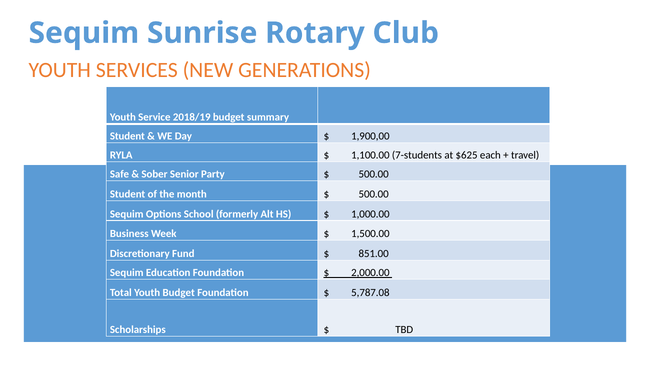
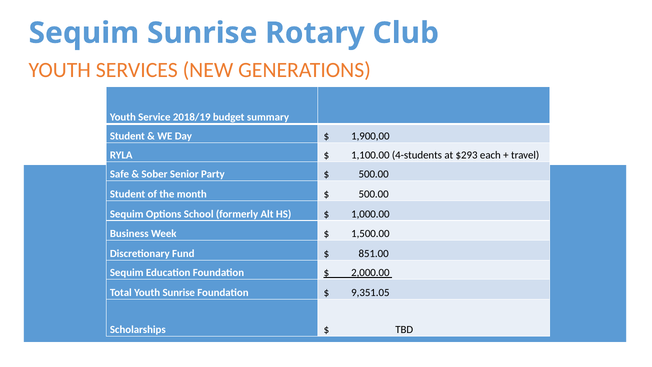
7-students: 7-students -> 4-students (417, 155)
$625: $625 -> $293 (467, 155)
Youth Budget: Budget -> Sunrise (179, 292)
5,787.08: 5,787.08 -> 9,351.05 (370, 292)
